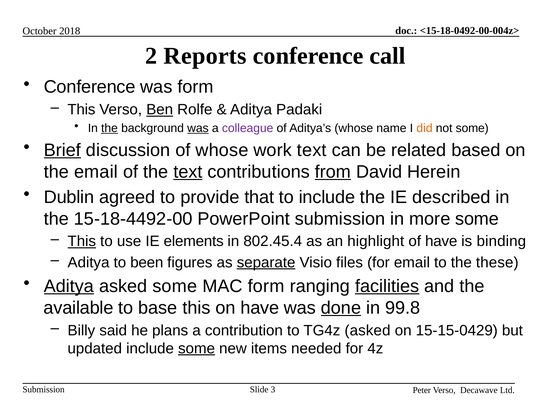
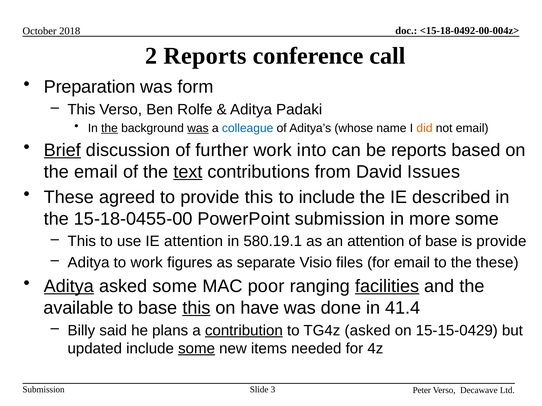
Conference: Conference -> Preparation (90, 87)
Ben underline: present -> none (160, 110)
colleague colour: purple -> blue (248, 128)
not some: some -> email (472, 128)
of whose: whose -> further (222, 150)
work text: text -> into (312, 150)
be related: related -> reports (419, 150)
from underline: present -> none (333, 172)
Herein: Herein -> Issues (434, 172)
Dublin: Dublin -> These (69, 197)
provide that: that -> this (259, 197)
15-18-4492-00: 15-18-4492-00 -> 15-18-0455-00 (133, 219)
This underline: present -> none (82, 242)
IE elements: elements -> attention (194, 242)
802.45.4: 802.45.4 -> 580.19.1 (273, 242)
an highlight: highlight -> attention (376, 242)
of have: have -> base (441, 242)
is binding: binding -> provide (501, 242)
to been: been -> work (147, 263)
separate underline: present -> none (266, 263)
MAC form: form -> poor (266, 286)
this underline: none -> present (196, 308)
done underline: present -> none (341, 308)
99.8: 99.8 -> 41.4 (403, 308)
contribution underline: none -> present (244, 331)
